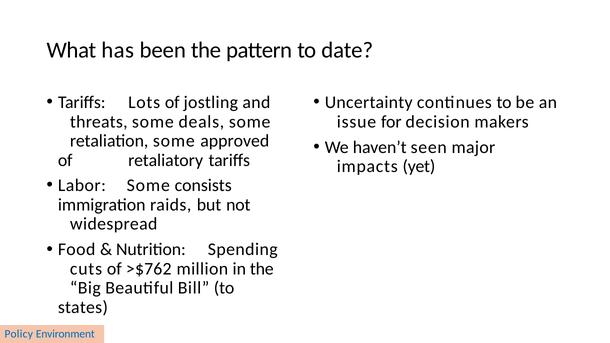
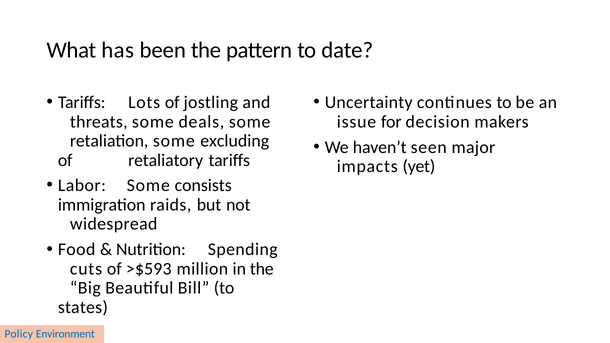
approved: approved -> excluding (235, 141)
>$762: >$762 -> >$593 (149, 269)
